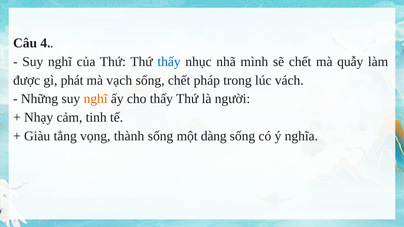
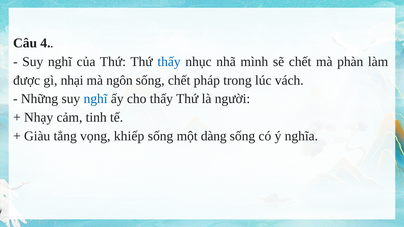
quẫy: quẫy -> phàn (350, 62)
phát: phát -> nhại (72, 80)
vạch: vạch -> ngôn (119, 80)
nghĩ colour: orange -> blue (96, 99)
thành: thành -> khiếp (129, 136)
